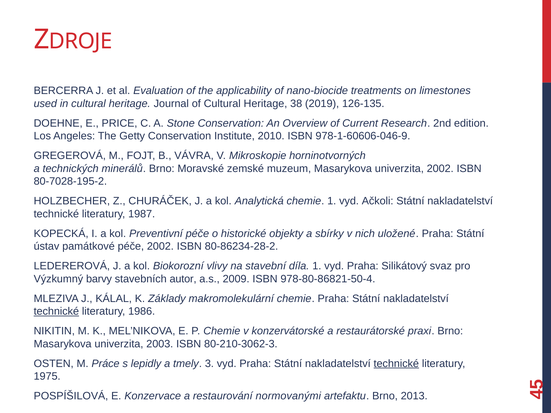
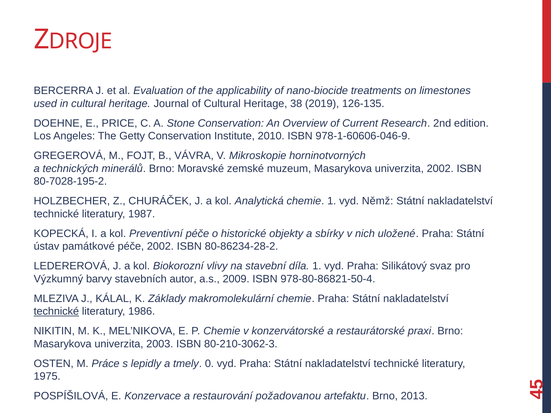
Ačkoli: Ačkoli -> Němž (378, 201)
3: 3 -> 0 (209, 364)
technické underline: present -> none (396, 364)
normovanými: normovanými -> požadovanou (288, 396)
